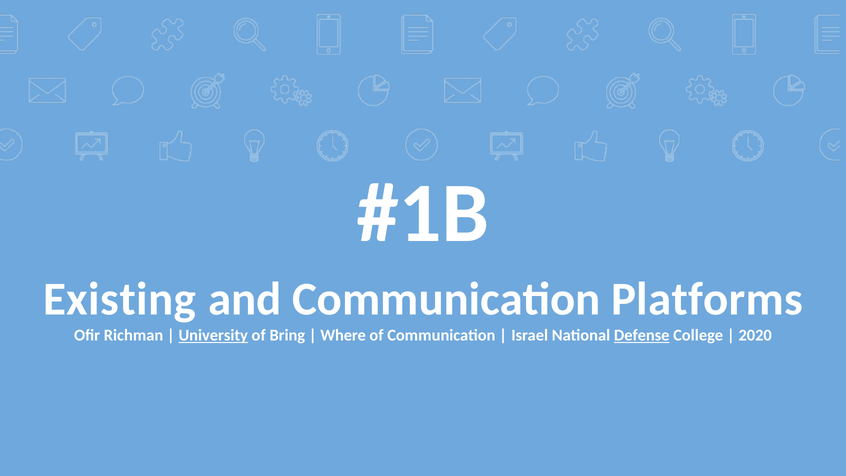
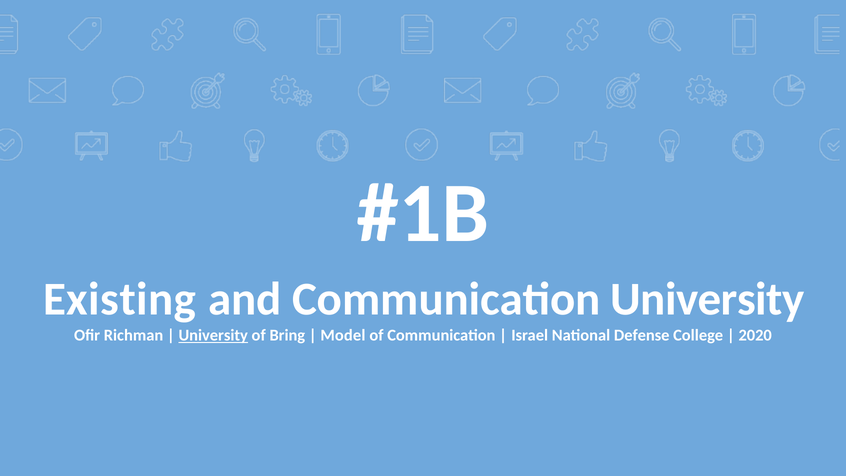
Communication Platforms: Platforms -> University (707, 299)
Where: Where -> Model (343, 335)
Defense underline: present -> none (642, 335)
